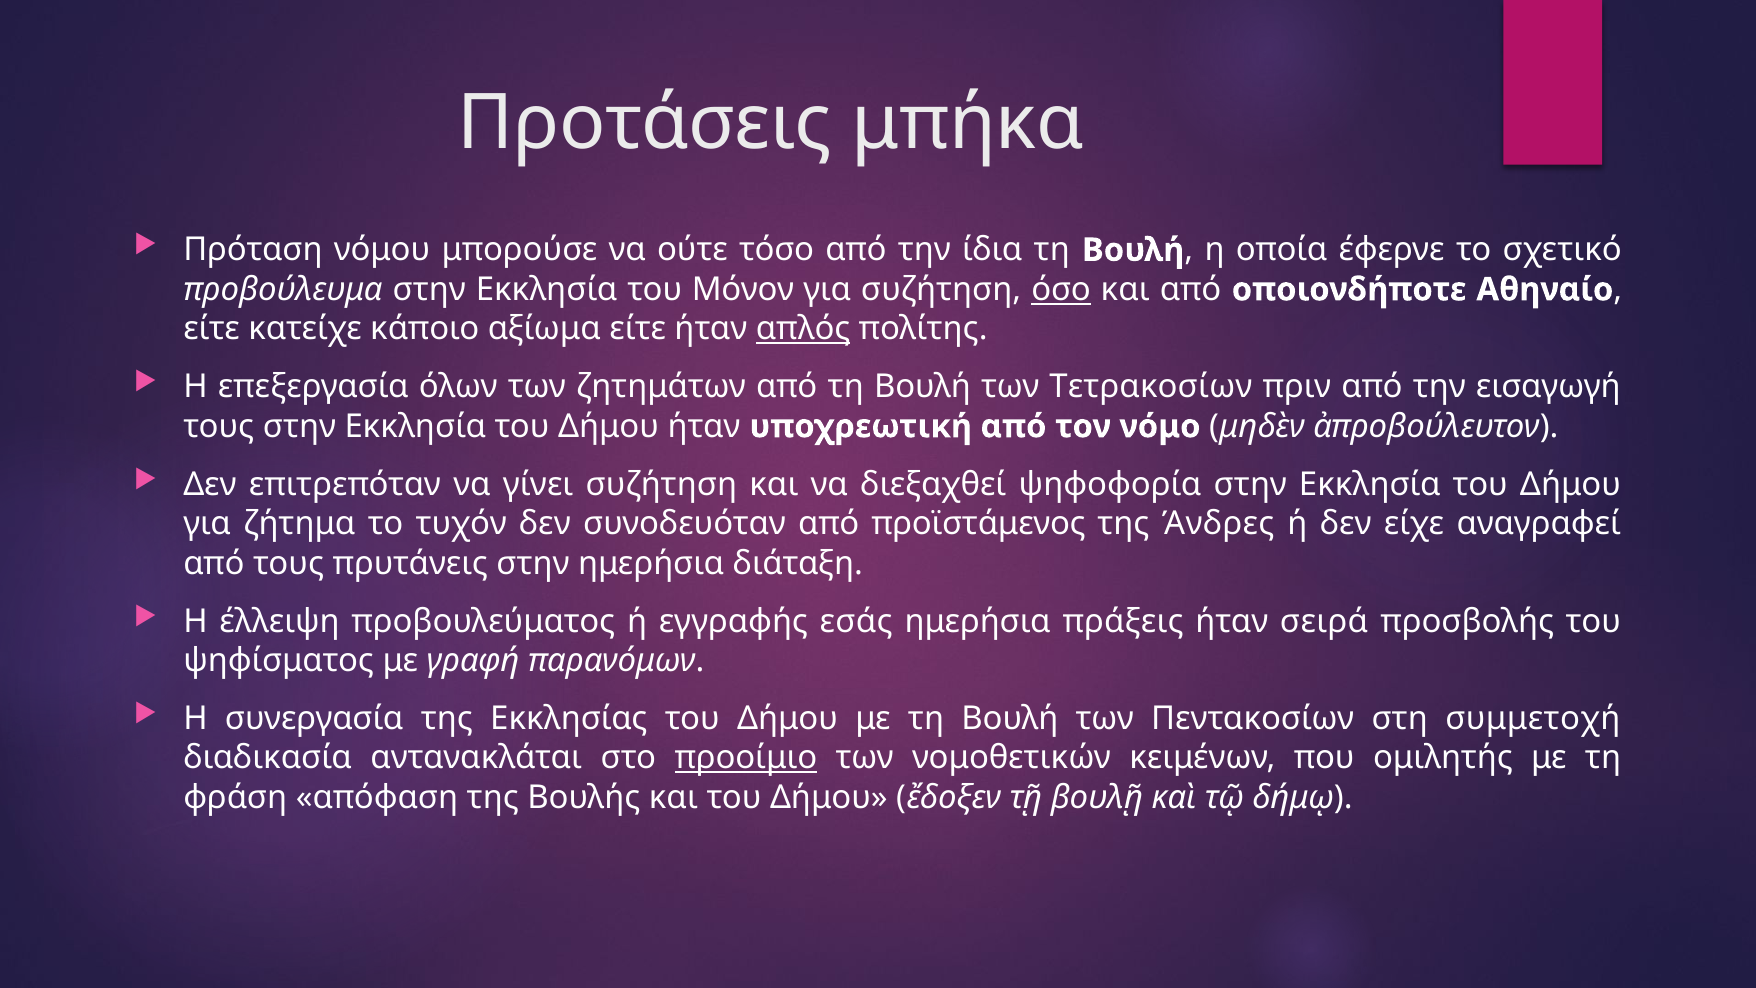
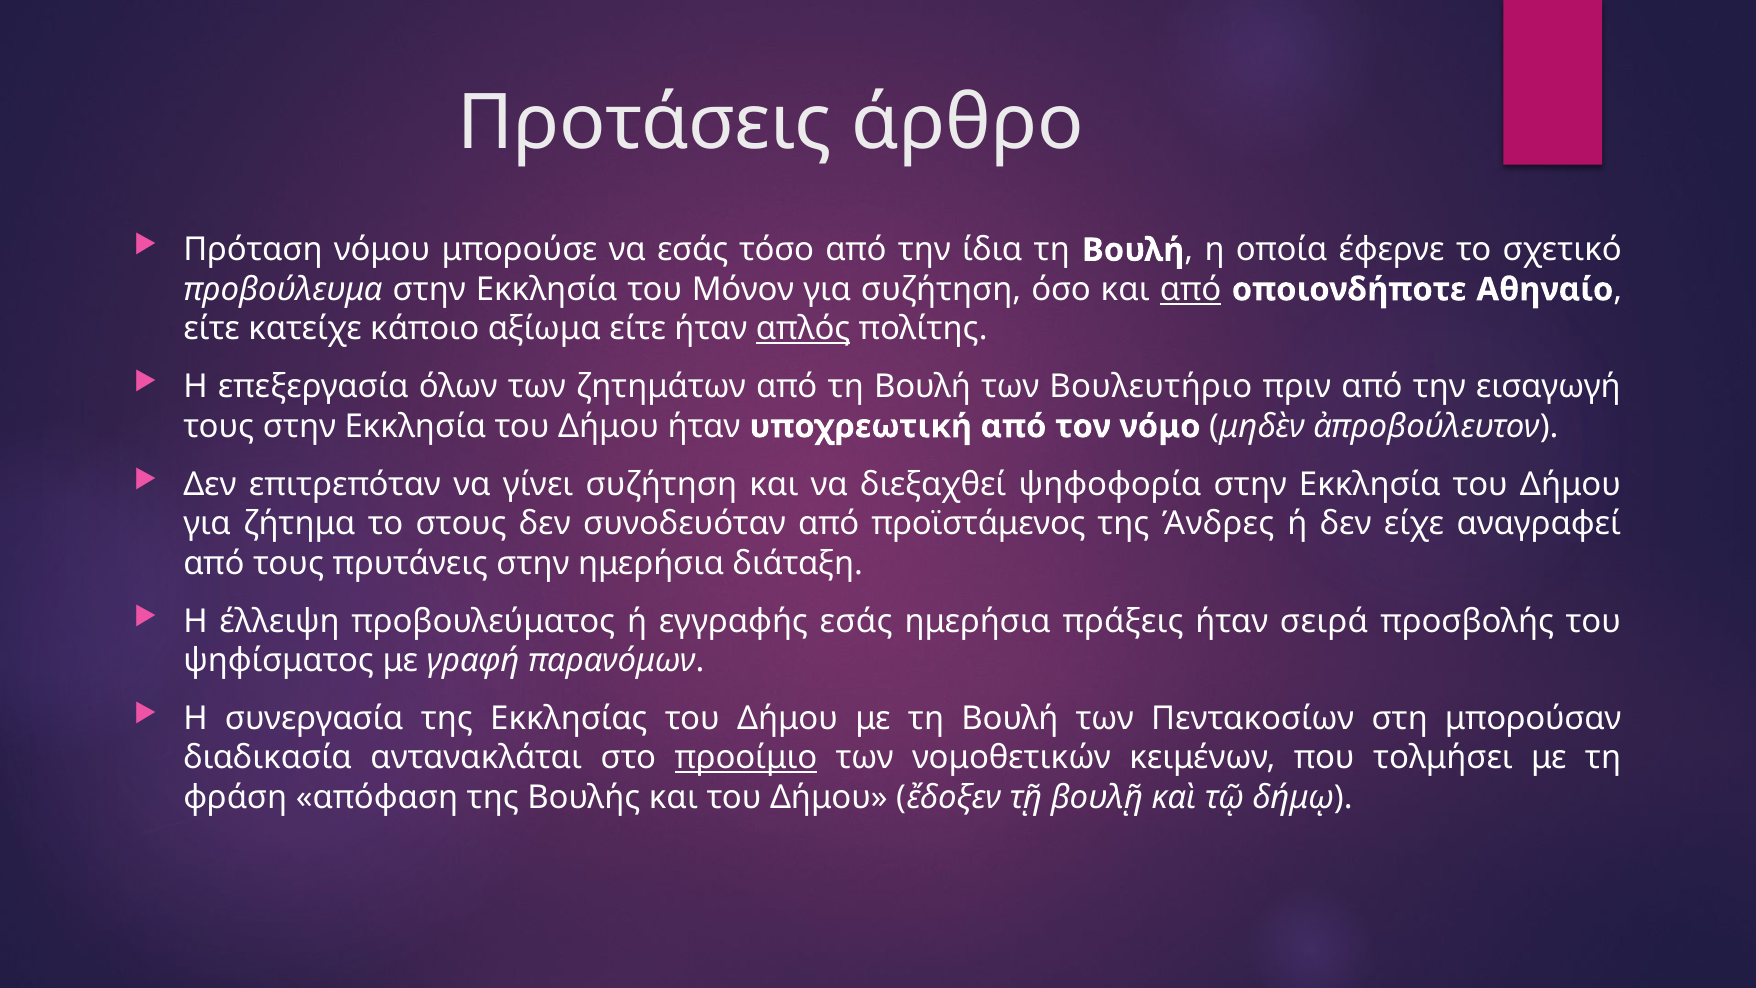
μπήκα: μπήκα -> άρθρο (968, 123)
να ούτε: ούτε -> εσάς (693, 250)
όσο underline: present -> none (1061, 290)
από underline: none -> present (1191, 290)
Τετρακοσίων: Τετρακοσίων -> Βουλευτήριο (1151, 387)
τυχόν: τυχόν -> στους (461, 524)
συμμετοχή: συμμετοχή -> μπορούσαν (1533, 718)
ομιλητής: ομιλητής -> τολμήσει (1443, 758)
